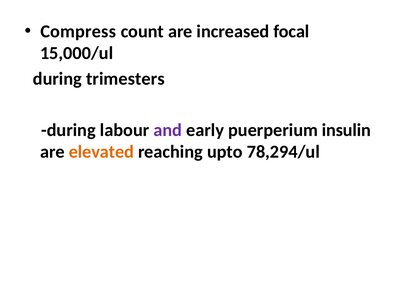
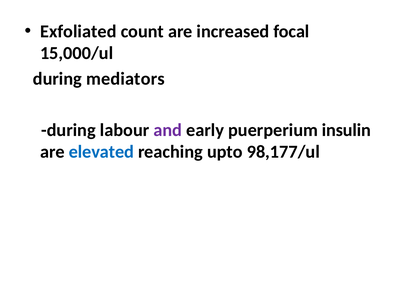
Compress: Compress -> Exfoliated (78, 31)
trimesters: trimesters -> mediators (125, 79)
elevated colour: orange -> blue (101, 152)
78,294/ul: 78,294/ul -> 98,177/ul (283, 152)
